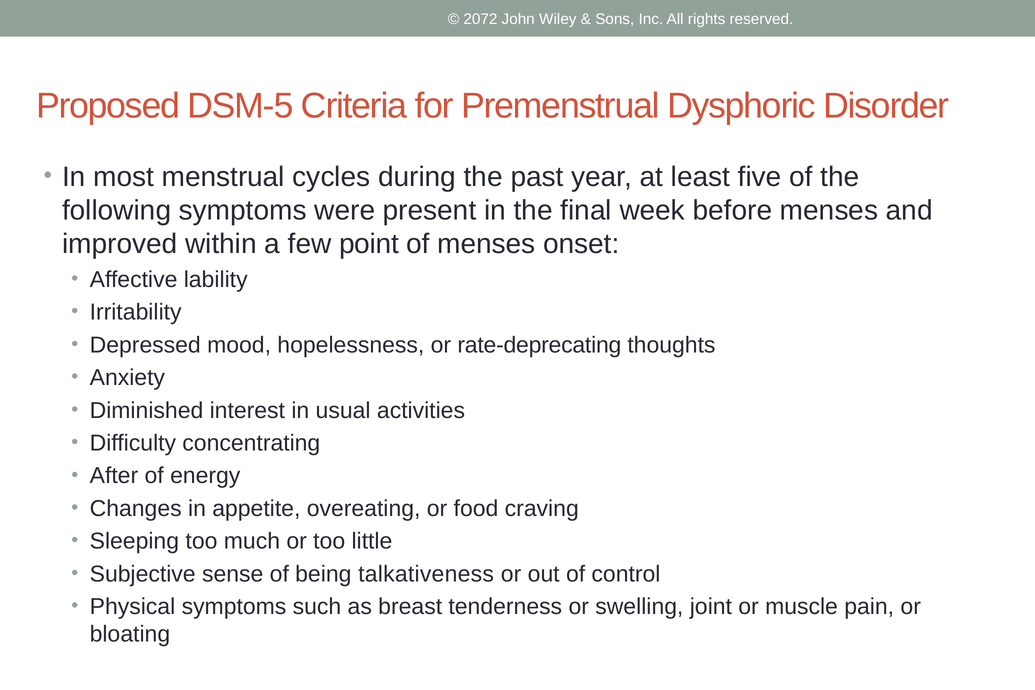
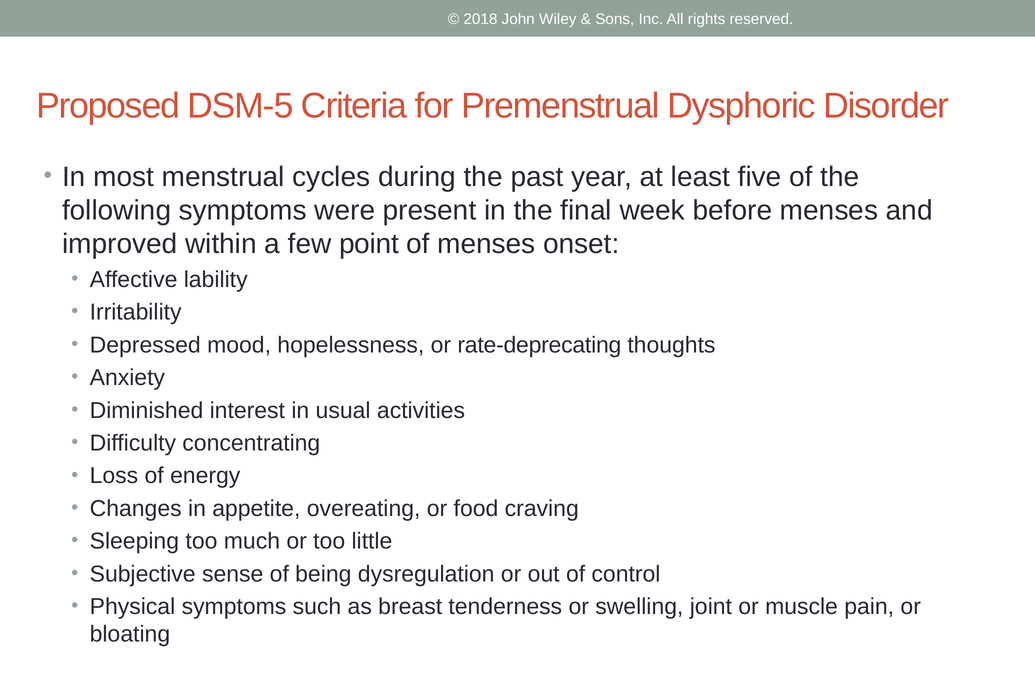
2072: 2072 -> 2018 (480, 19)
After: After -> Loss (114, 476)
talkativeness: talkativeness -> dysregulation (426, 574)
